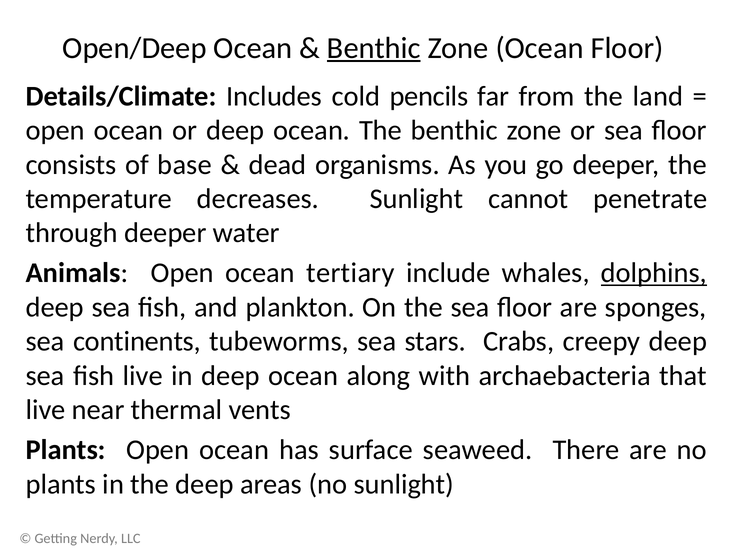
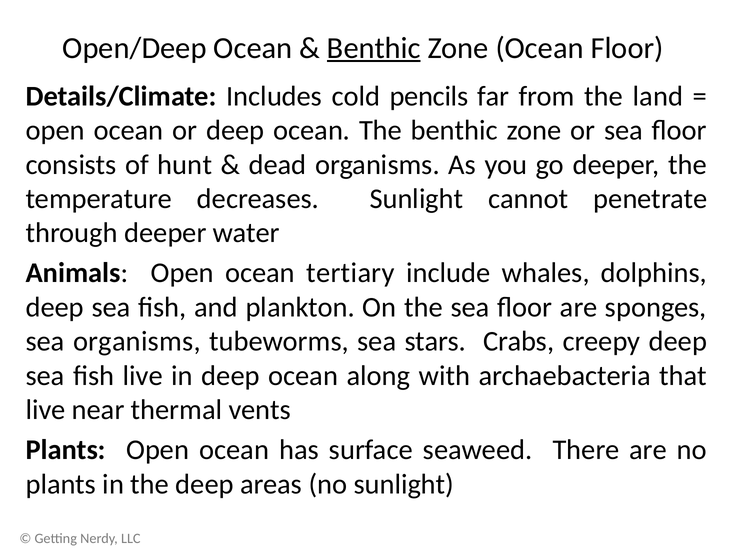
base: base -> hunt (185, 165)
dolphins underline: present -> none (654, 273)
sea continents: continents -> organisms (137, 341)
